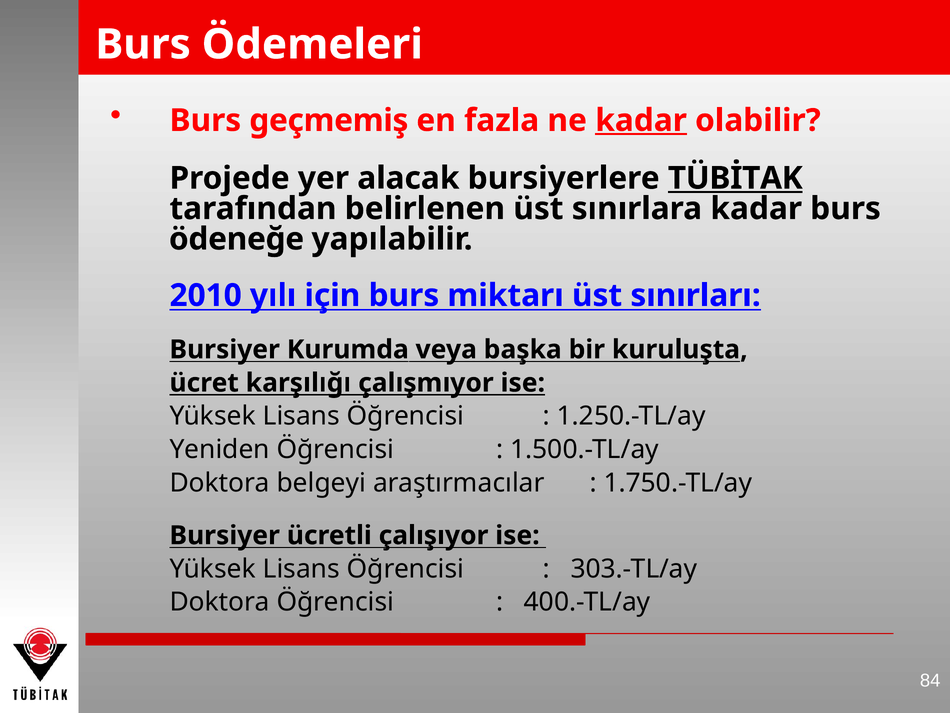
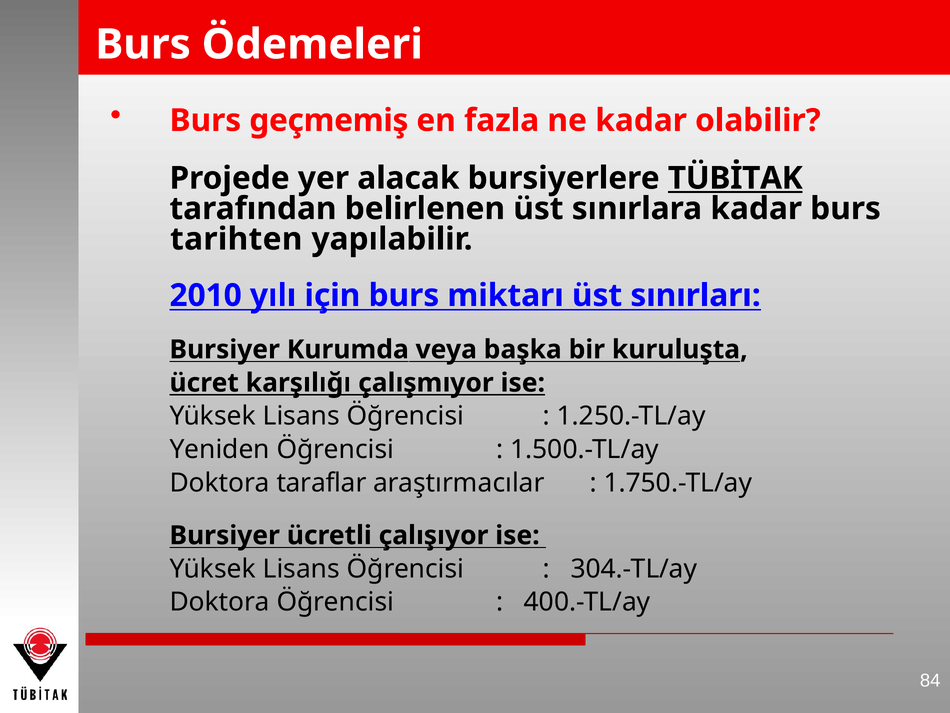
kadar underline: present -> none (641, 120)
ödeneğe: ödeneğe -> tarihten (236, 239)
belgeyi: belgeyi -> taraflar (321, 482)
303.-TL/ay: 303.-TL/ay -> 304.-TL/ay (634, 568)
